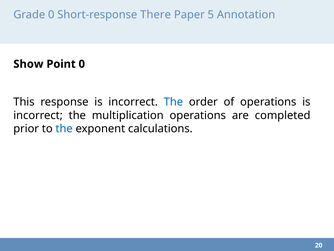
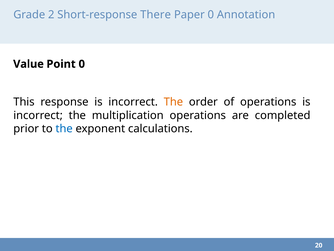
Grade 0: 0 -> 2 (51, 15)
Paper 5: 5 -> 0 (211, 15)
Show: Show -> Value (28, 64)
The colour: blue -> orange (173, 102)
